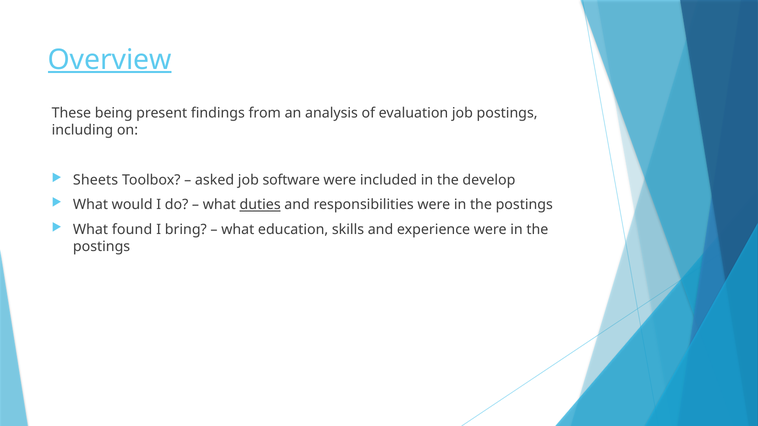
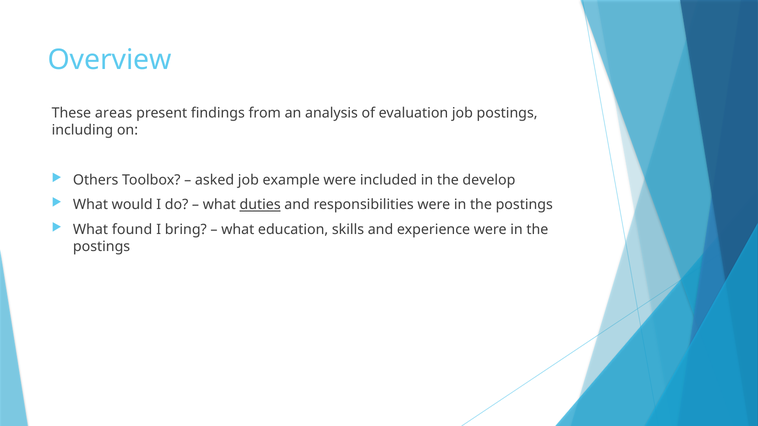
Overview underline: present -> none (110, 60)
being: being -> areas (114, 113)
Sheets: Sheets -> Others (96, 180)
software: software -> example (291, 180)
